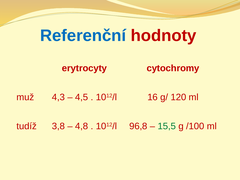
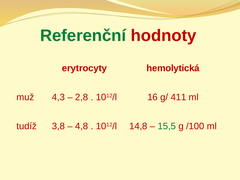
Referenční colour: blue -> green (83, 36)
cytochromy: cytochromy -> hemolytická (173, 68)
4,5: 4,5 -> 2,8 (82, 97)
120: 120 -> 411 (178, 97)
96,8: 96,8 -> 14,8 (138, 126)
